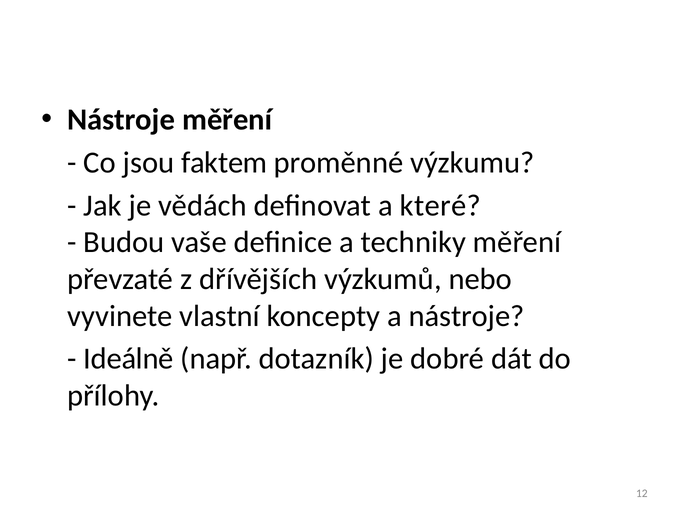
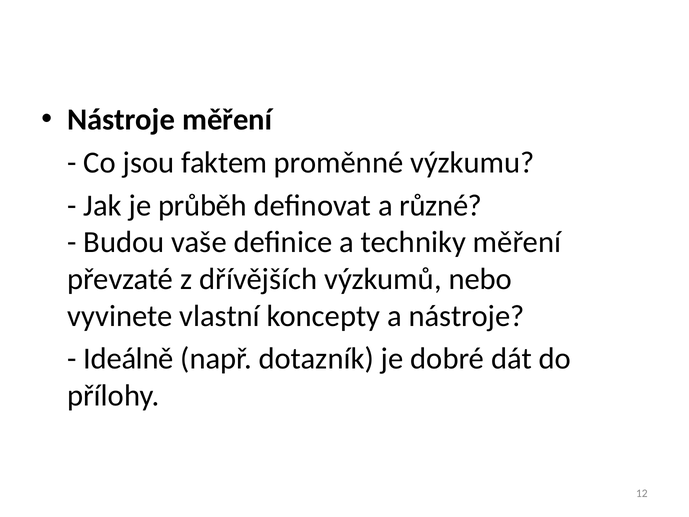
vědách: vědách -> průběh (203, 205)
které: které -> různé (441, 205)
